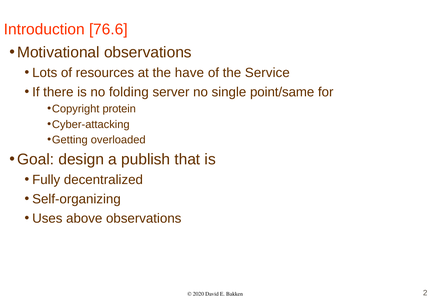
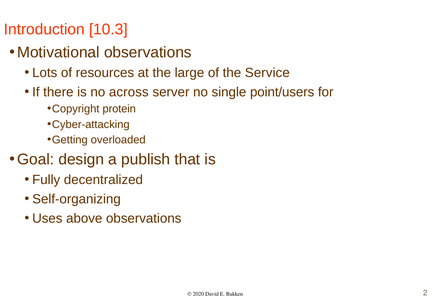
76.6: 76.6 -> 10.3 (108, 29)
have: have -> large (189, 73)
folding: folding -> across (129, 92)
point/same: point/same -> point/users (282, 92)
